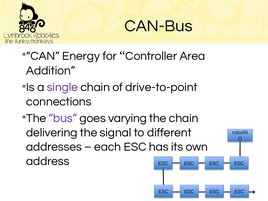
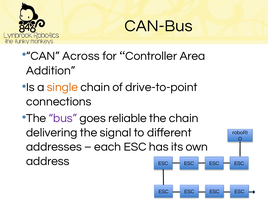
Energy: Energy -> Across (81, 56)
single colour: purple -> orange (62, 87)
varying: varying -> reliable (127, 118)
